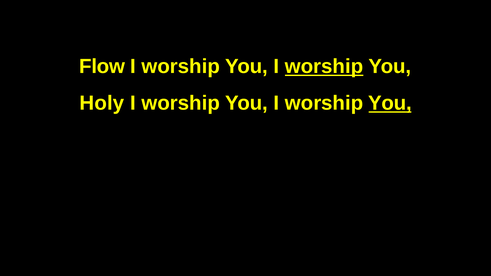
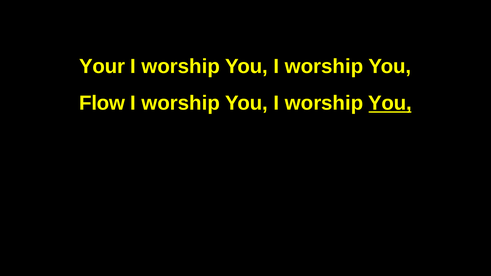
Flow: Flow -> Your (102, 66)
worship underline: present -> none (324, 66)
Holy: Holy -> Flow (102, 103)
